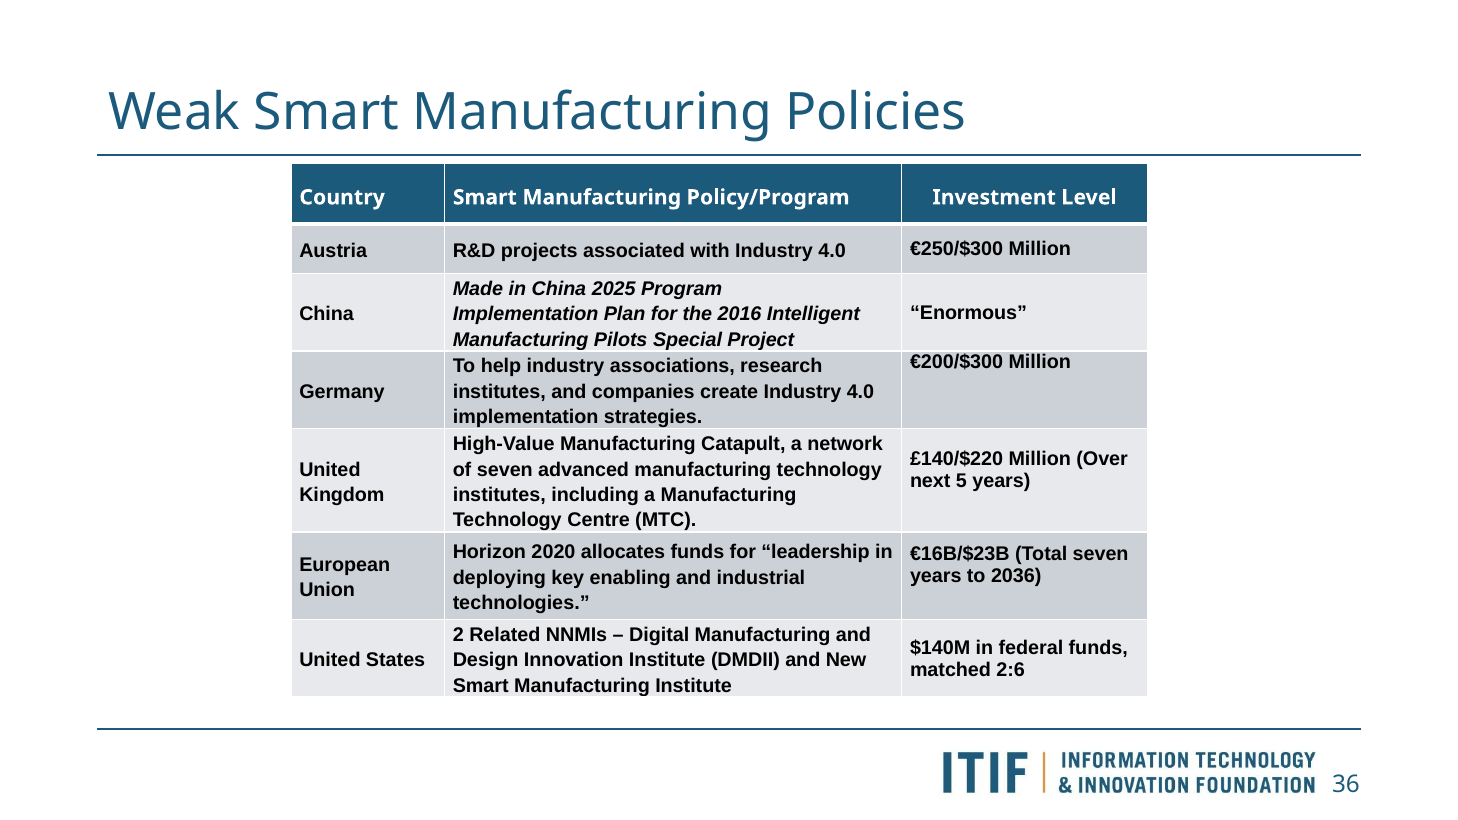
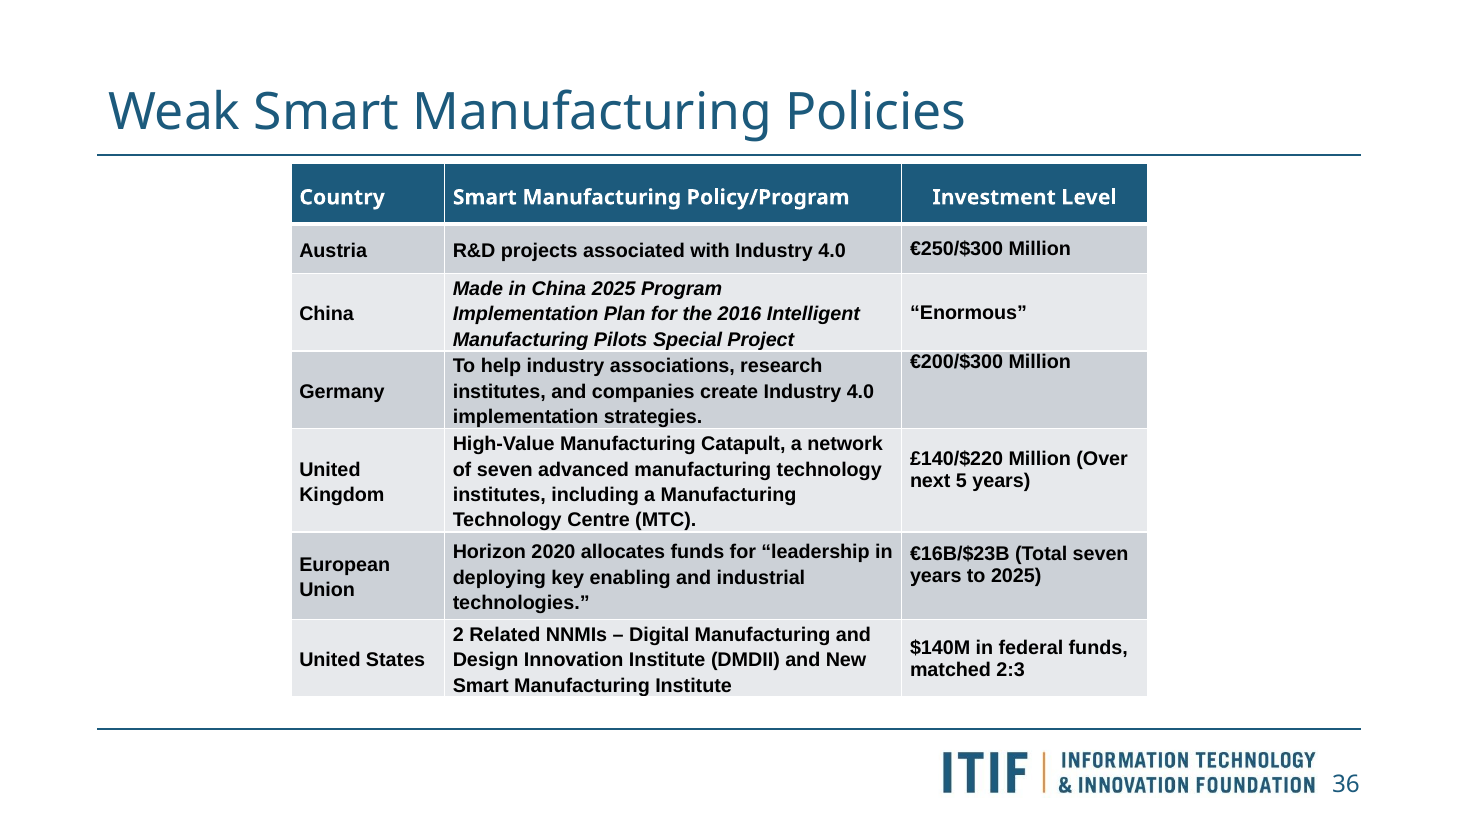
to 2036: 2036 -> 2025 (1016, 576)
2:6: 2:6 -> 2:3 (1011, 670)
